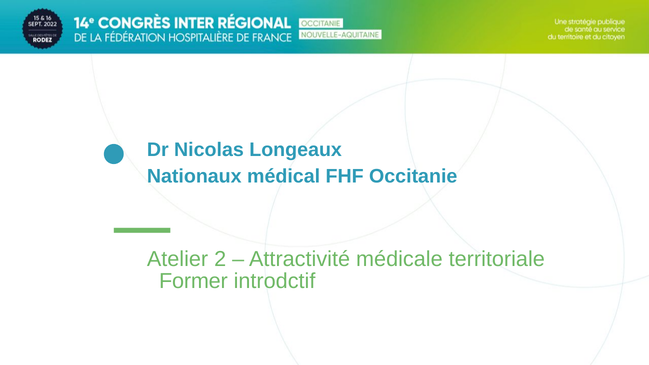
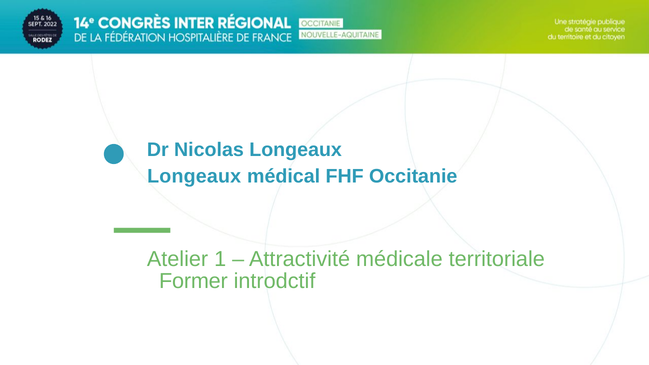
Nationaux: Nationaux -> Longeaux (194, 176)
2: 2 -> 1 (220, 259)
